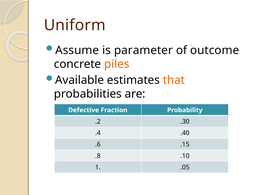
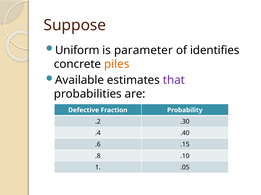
Uniform: Uniform -> Suppose (75, 25)
Assume: Assume -> Uniform (77, 50)
outcome: outcome -> identifies (215, 50)
that colour: orange -> purple (174, 80)
